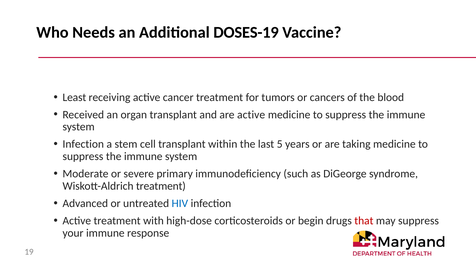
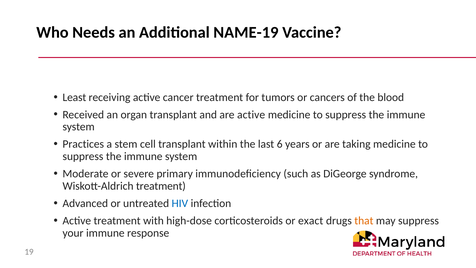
DOSES-19: DOSES-19 -> NAME-19 (246, 32)
Infection: Infection -> Practices (83, 144)
5: 5 -> 6 (280, 144)
begin: begin -> exact (311, 220)
that colour: red -> orange (364, 220)
